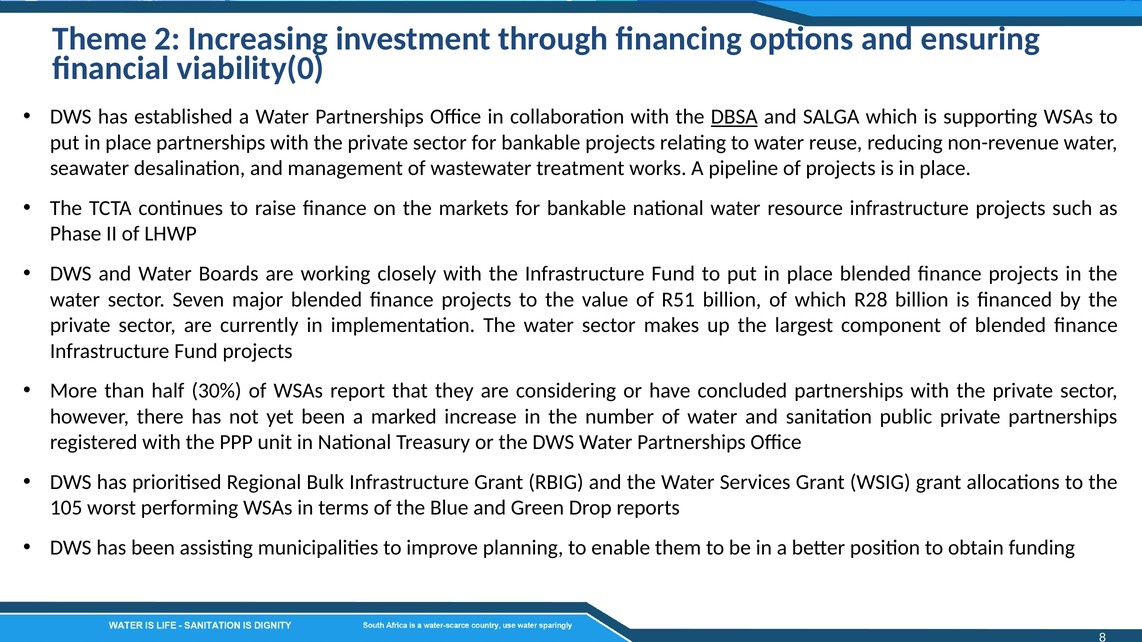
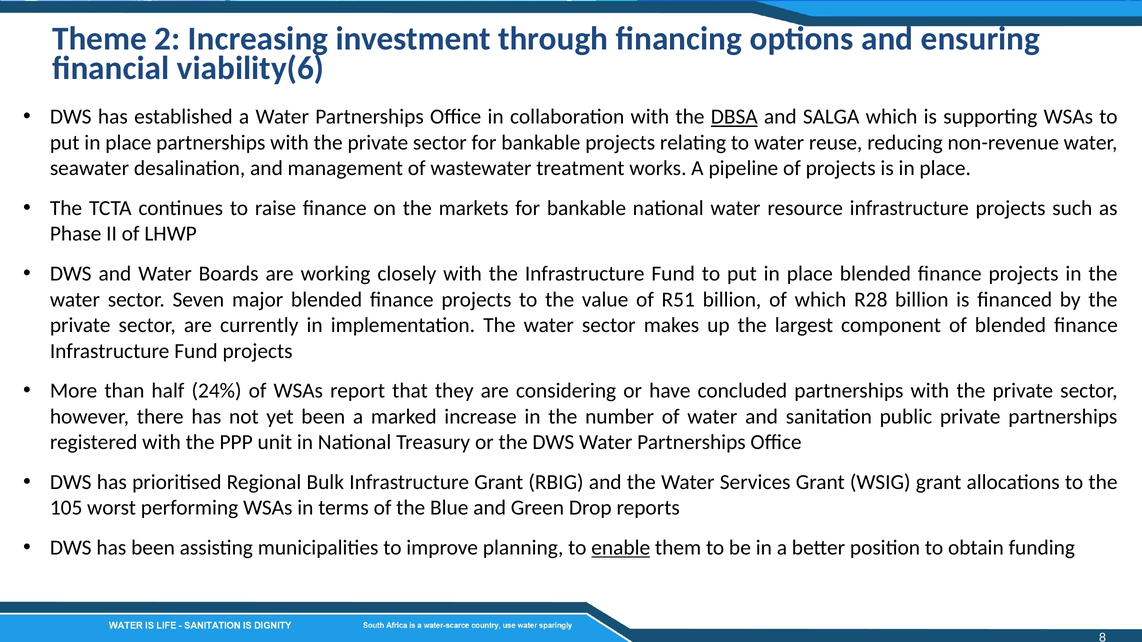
viability(0: viability(0 -> viability(6 (251, 68)
30%: 30% -> 24% (217, 391)
enable underline: none -> present (621, 548)
